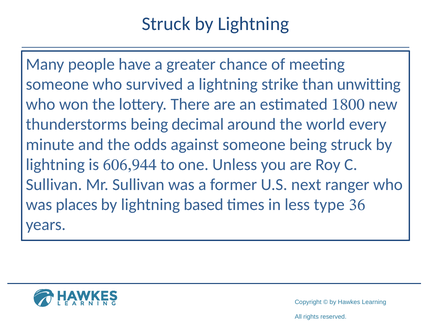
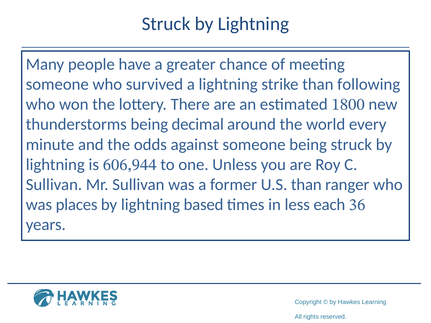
unwitting: unwitting -> following (369, 84)
U.S next: next -> than (306, 185)
type: type -> each (329, 205)
